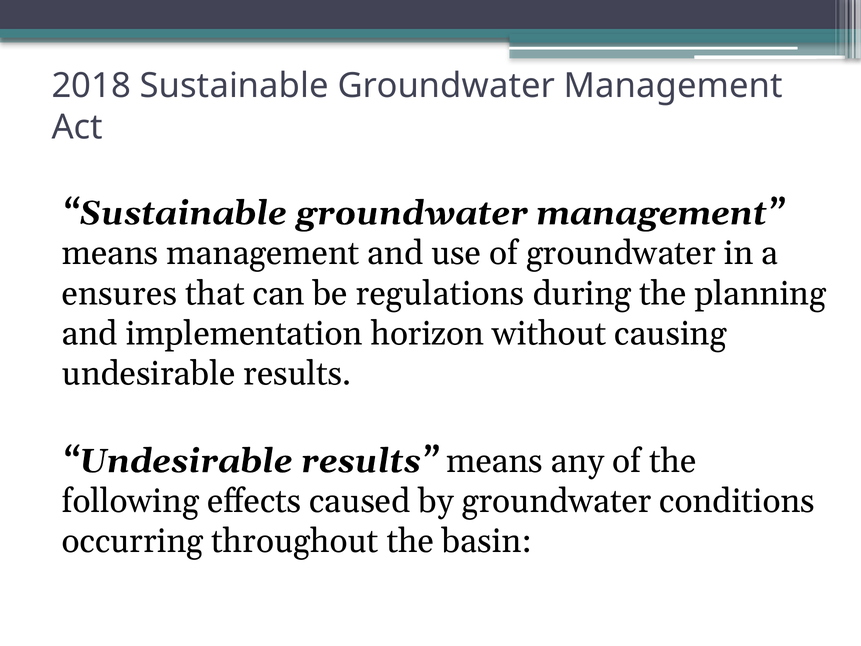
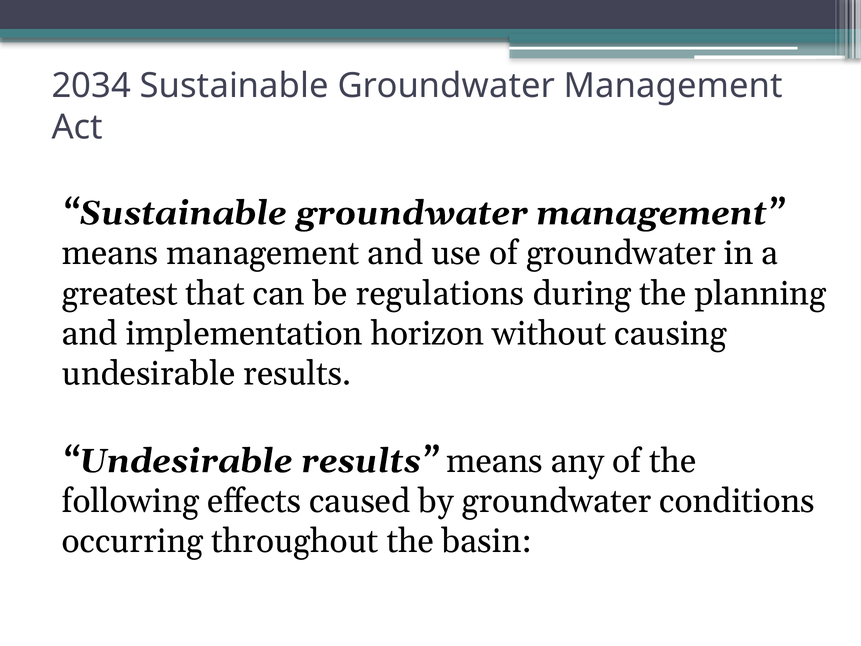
2018: 2018 -> 2034 (91, 86)
ensures: ensures -> greatest (120, 293)
